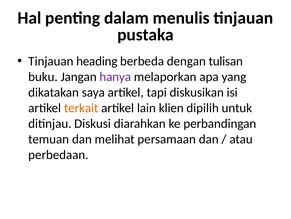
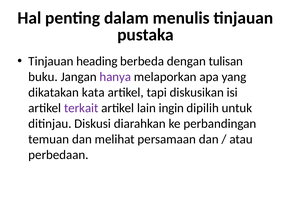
saya: saya -> kata (93, 92)
terkait colour: orange -> purple (81, 108)
klien: klien -> ingin (171, 108)
